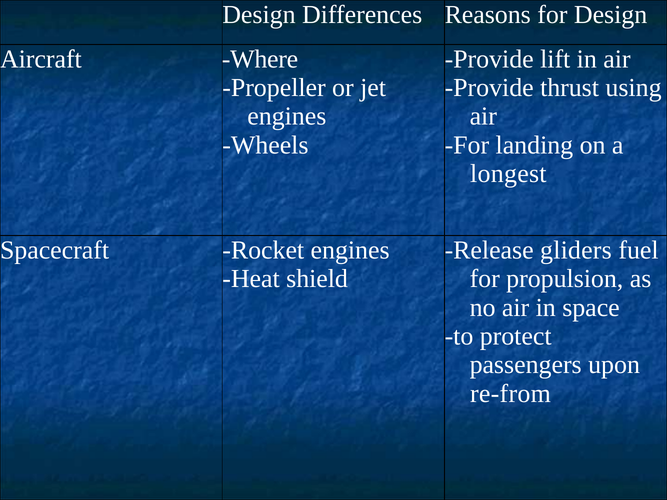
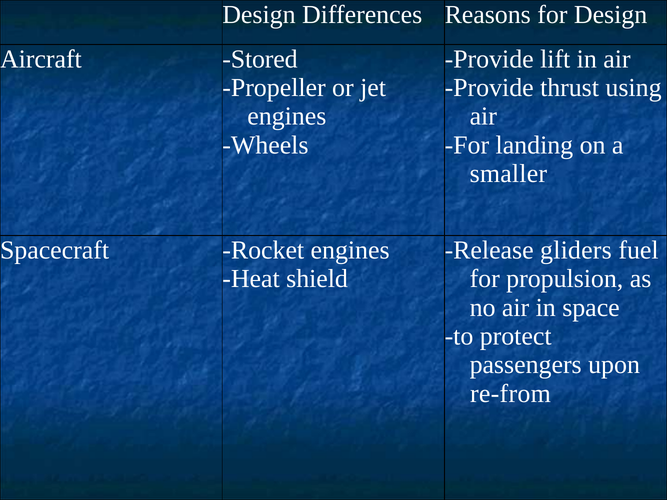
Where: Where -> Stored (260, 59)
longest: longest -> smaller (508, 174)
